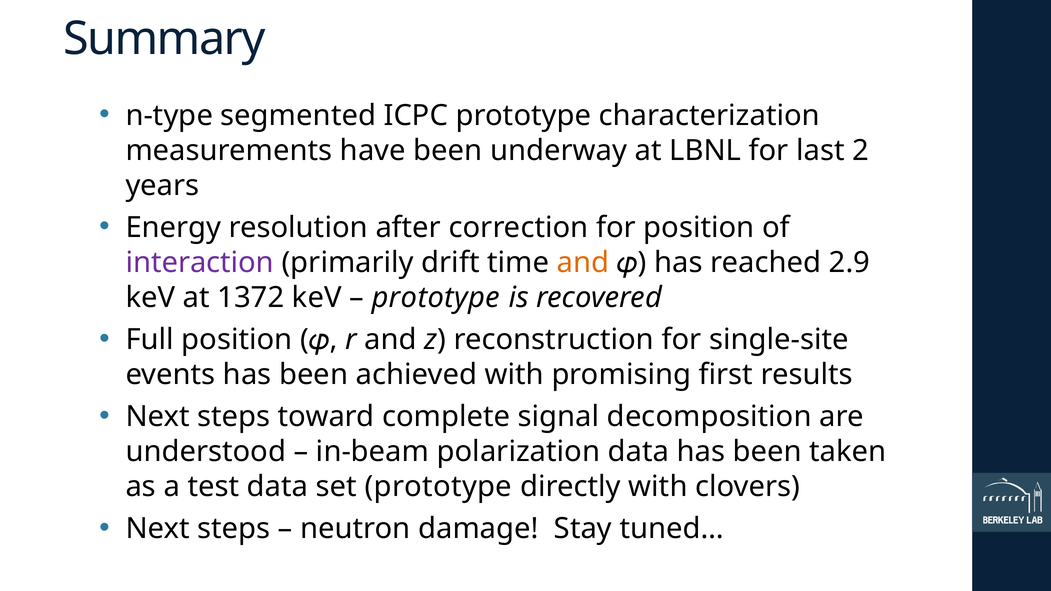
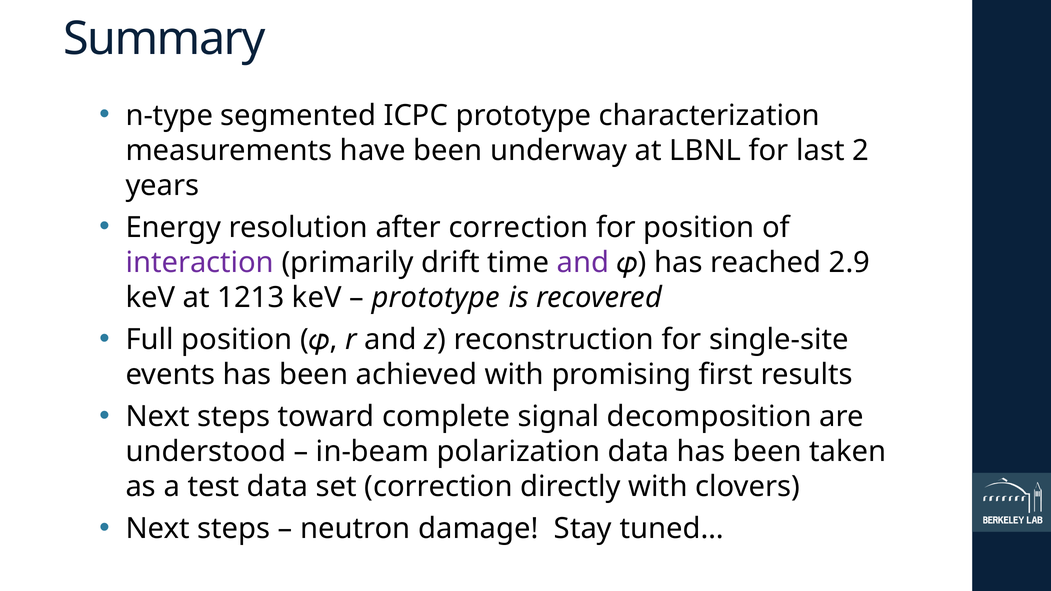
and colour: orange -> purple (583, 263)
1372: 1372 -> 1213 (251, 298)
set prototype: prototype -> correction (439, 487)
